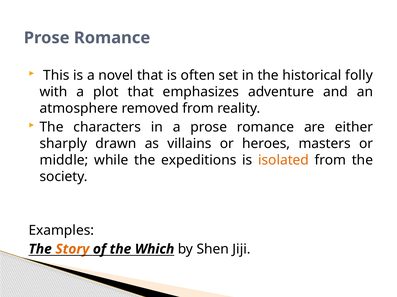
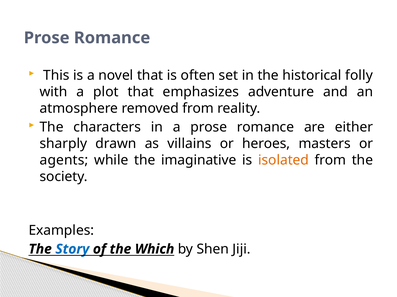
middle: middle -> agents (64, 160)
expeditions: expeditions -> imaginative (199, 160)
Story colour: orange -> blue (72, 250)
